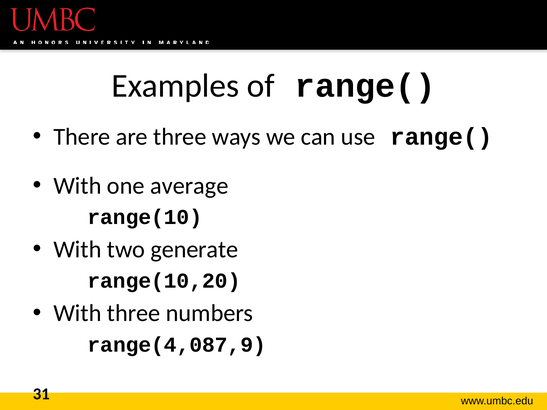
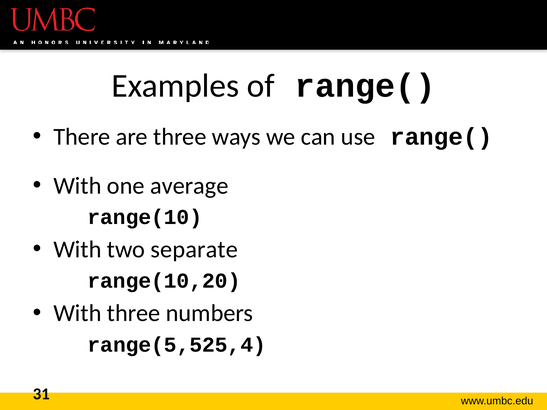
generate: generate -> separate (194, 250)
range(4,087,9: range(4,087,9 -> range(5,525,4 (177, 345)
